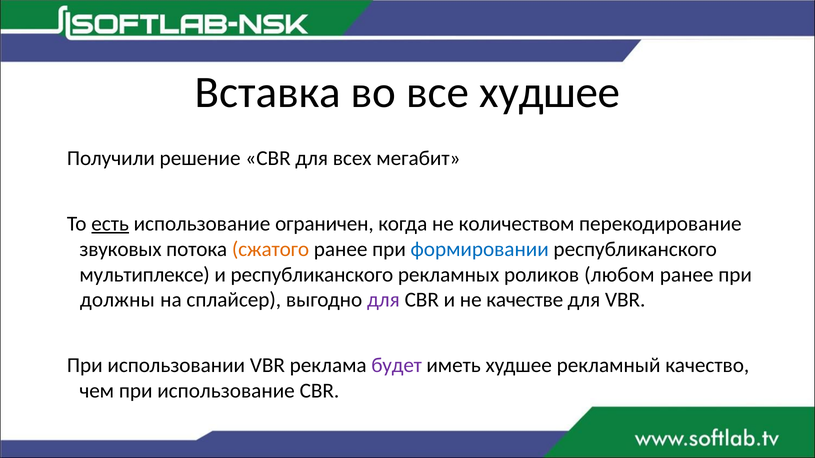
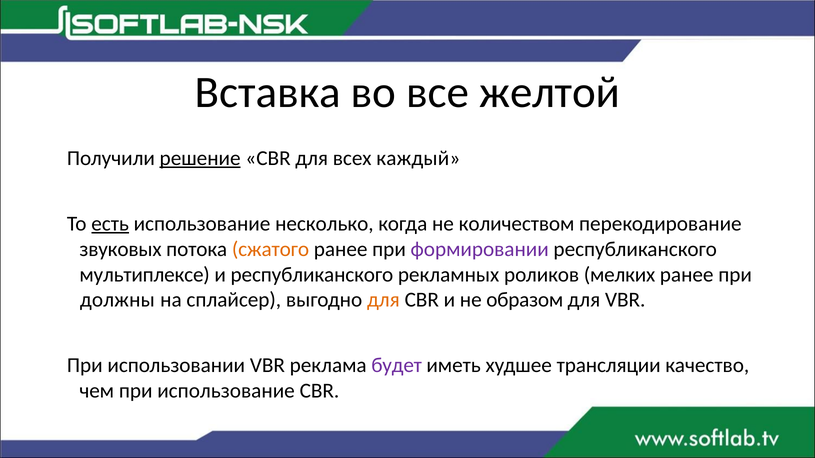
все худшее: худшее -> желтой (550, 92)
решение underline: none -> present (200, 158)
мегабит: мегабит -> каждый (418, 158)
ограничен: ограничен -> несколько (324, 224)
формировании colour: blue -> purple (480, 249)
любом: любом -> мелких (620, 275)
для colour: purple -> orange (383, 300)
качестве: качестве -> образом (525, 300)
рекламный: рекламный -> трансляции (609, 366)
